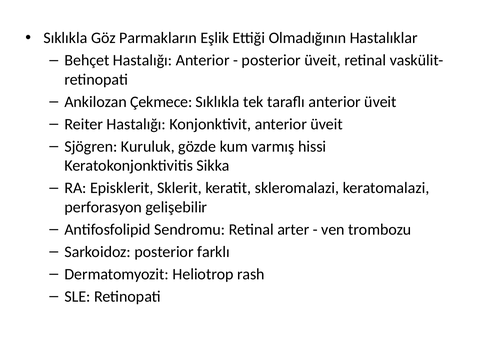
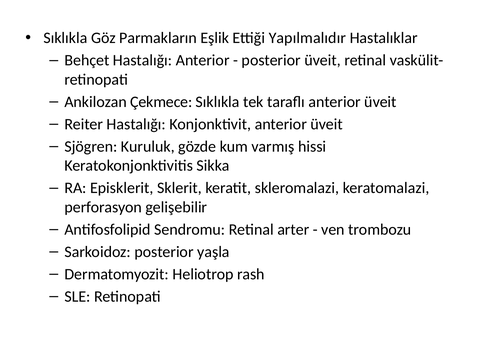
Olmadığının: Olmadığının -> Yapılmalıdır (307, 38)
farklı: farklı -> yaşla (213, 252)
